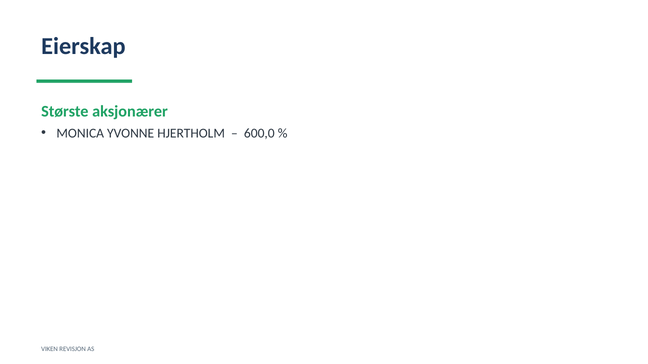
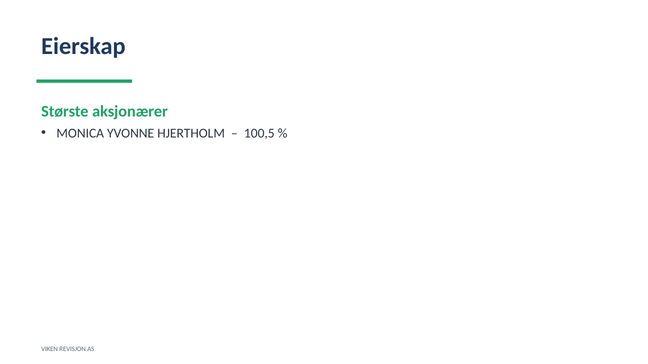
600,0: 600,0 -> 100,5 (259, 133)
